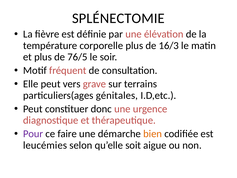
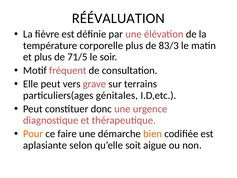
SPLÉNECTOMIE: SPLÉNECTOMIE -> RÉÉVALUATION (118, 18)
16/3: 16/3 -> 83/3 (169, 45)
76/5: 76/5 -> 71/5 (77, 57)
Pour colour: purple -> orange (33, 134)
leucémies: leucémies -> aplasiante (45, 145)
